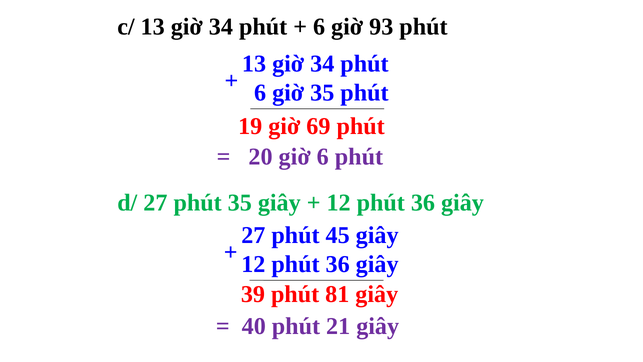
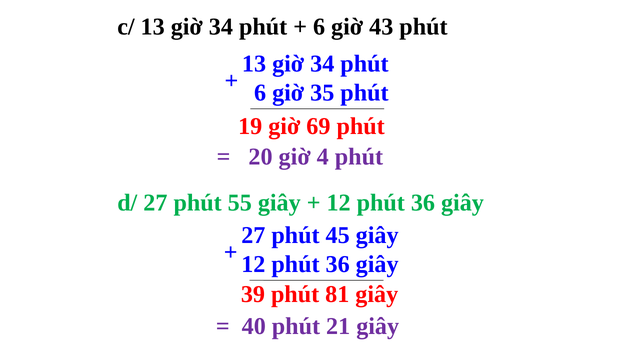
93: 93 -> 43 (381, 27)
giờ 6: 6 -> 4 (323, 157)
phút 35: 35 -> 55 (240, 202)
